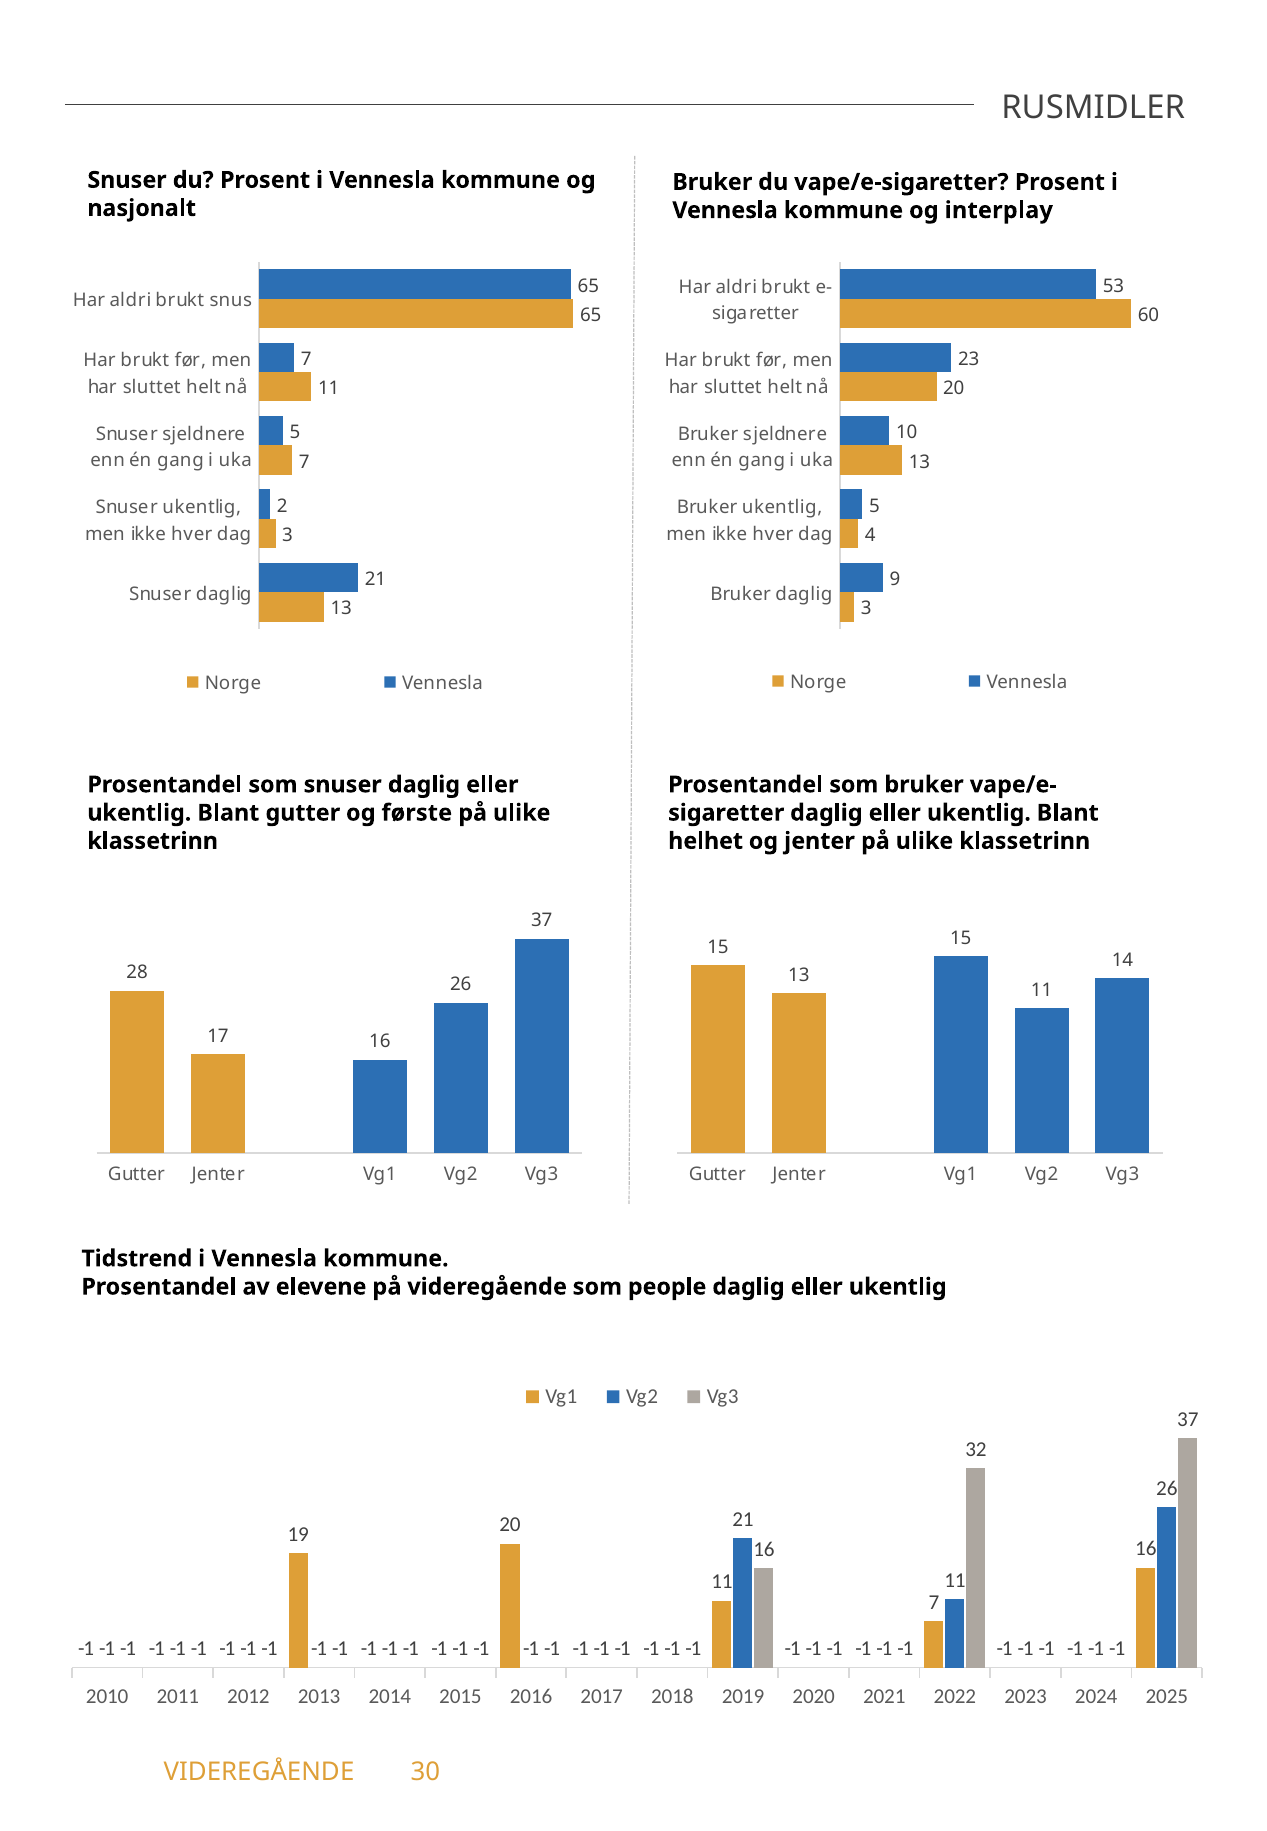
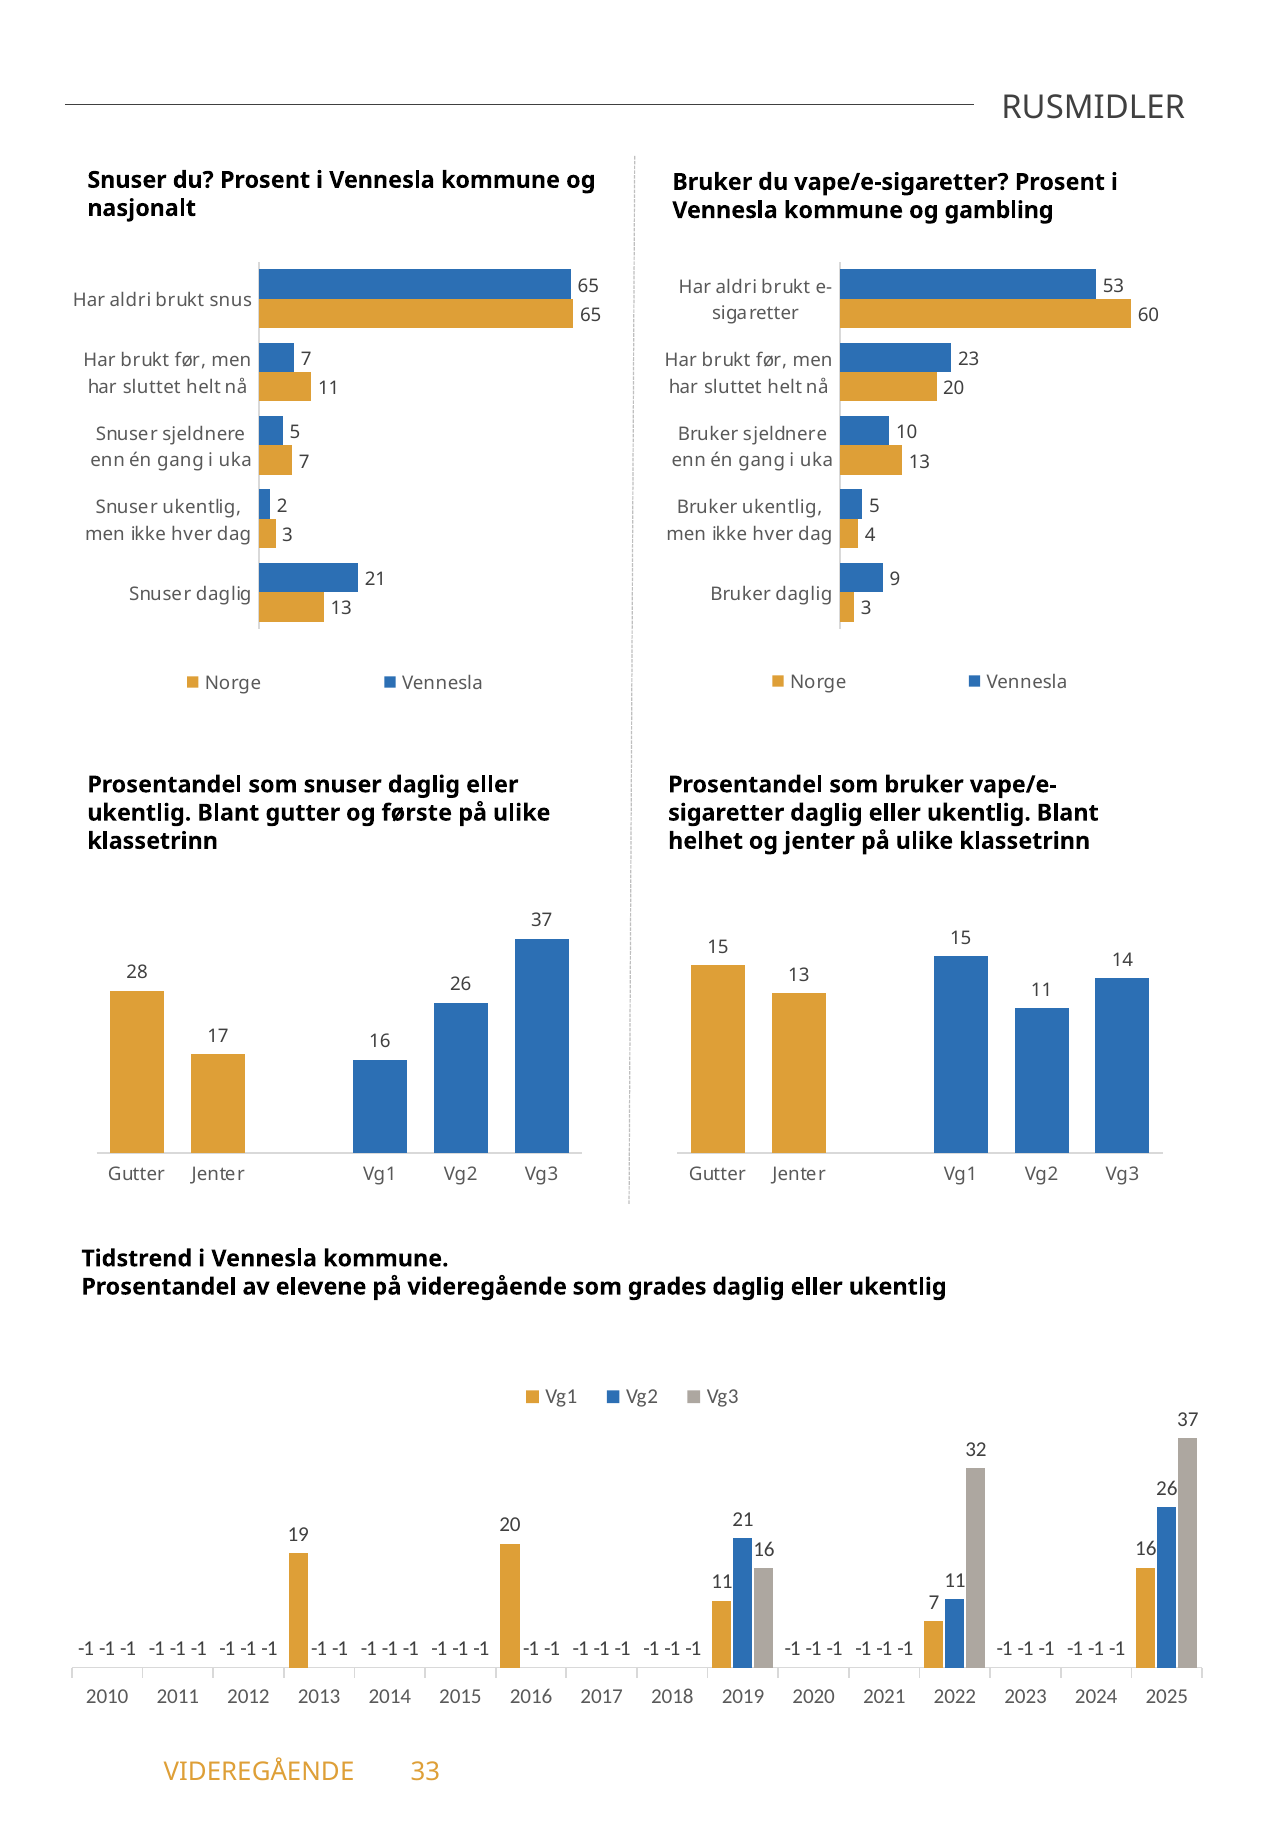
interplay: interplay -> gambling (999, 210)
people: people -> grades (667, 1286)
30: 30 -> 33 (425, 1771)
